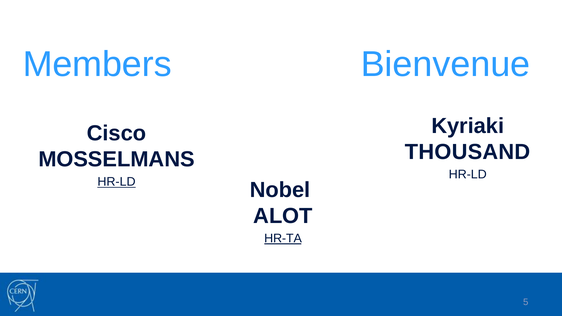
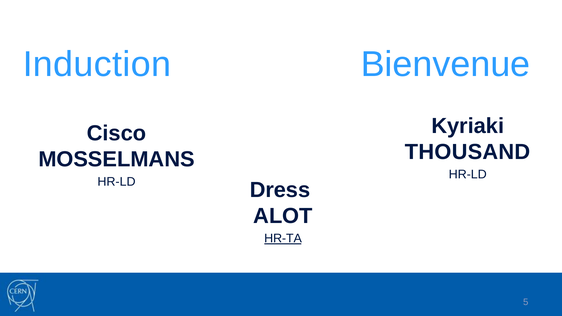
Members: Members -> Induction (97, 64)
HR-LD underline: present -> none (117, 182)
Nobel: Nobel -> Dress (280, 190)
